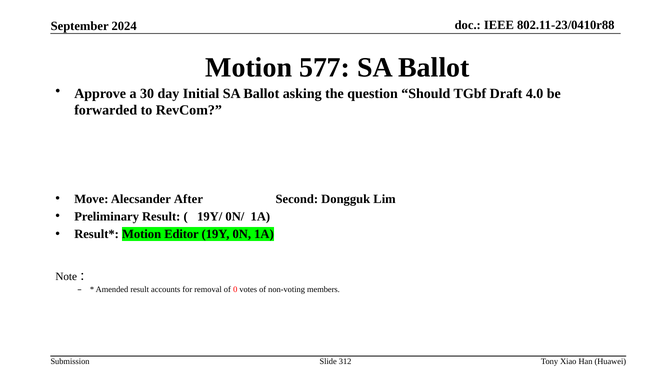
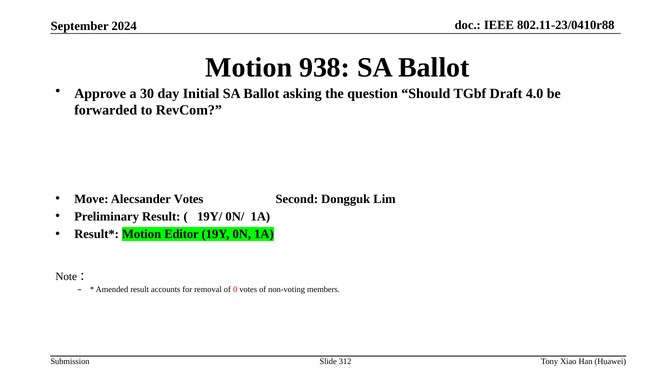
577: 577 -> 938 (325, 67)
Alecsander After: After -> Votes (189, 199)
